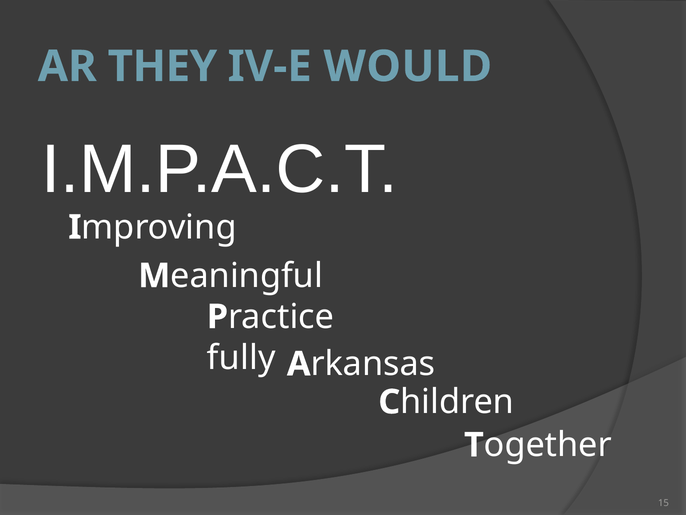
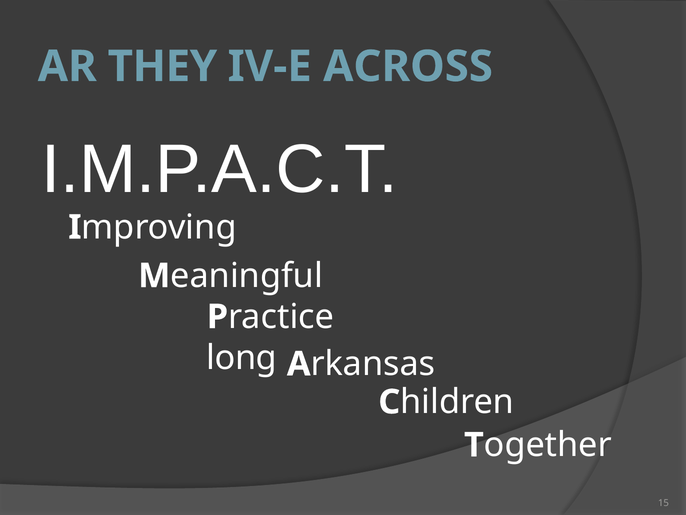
WOULD: WOULD -> ACROSS (408, 67)
fully: fully -> long (242, 358)
